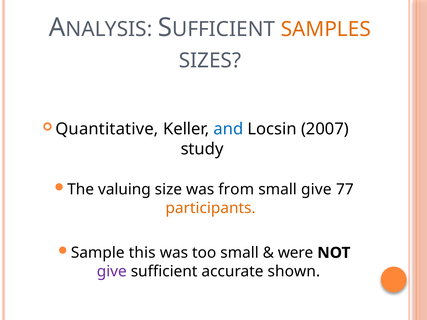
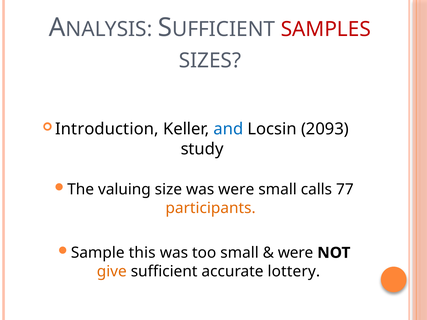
SAMPLES colour: orange -> red (326, 29)
Quantitative: Quantitative -> Introduction (107, 129)
2007: 2007 -> 2093 (325, 129)
was from: from -> were (236, 190)
small give: give -> calls (316, 190)
give colour: purple -> orange (112, 271)
shown: shown -> lottery (294, 271)
